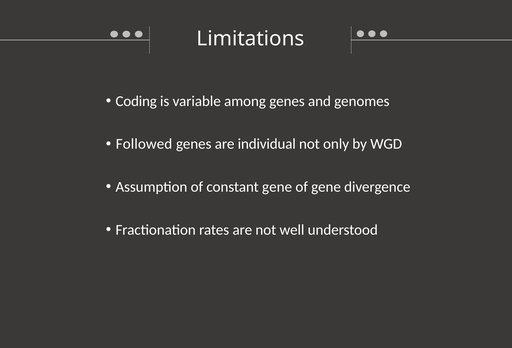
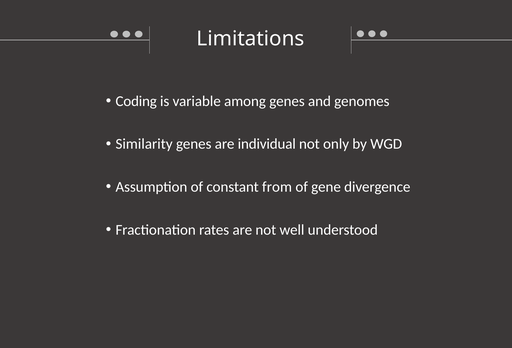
Followed: Followed -> Similarity (144, 144)
constant gene: gene -> from (277, 187)
